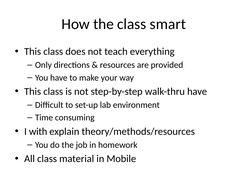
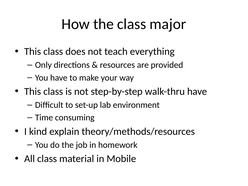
smart: smart -> major (168, 24)
with: with -> kind (38, 131)
